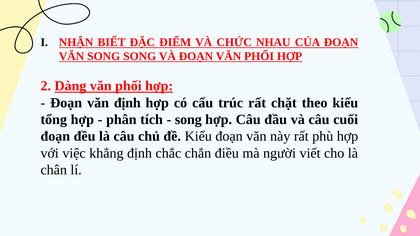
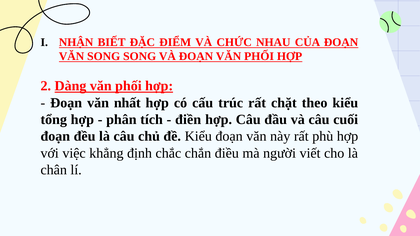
văn định: định -> nhất (127, 103)
song: song -> điền (188, 120)
